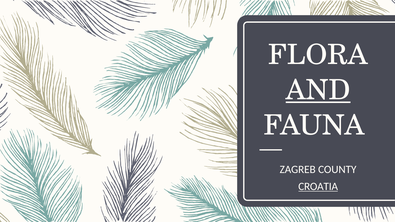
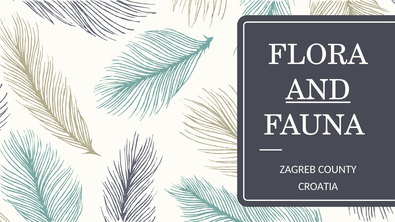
CROATIA underline: present -> none (318, 187)
